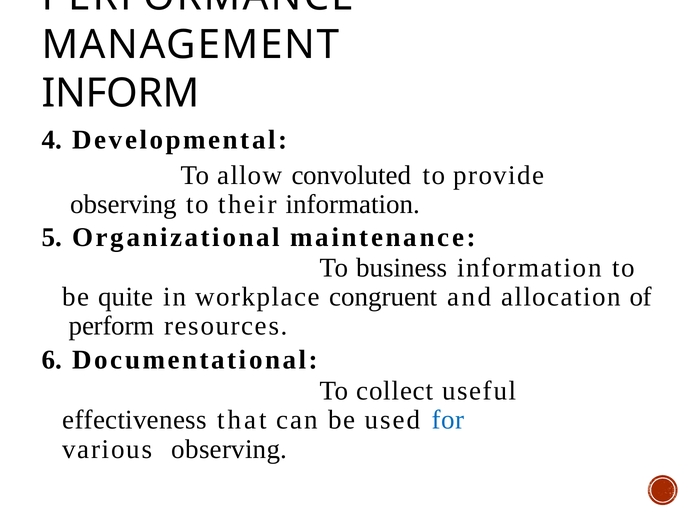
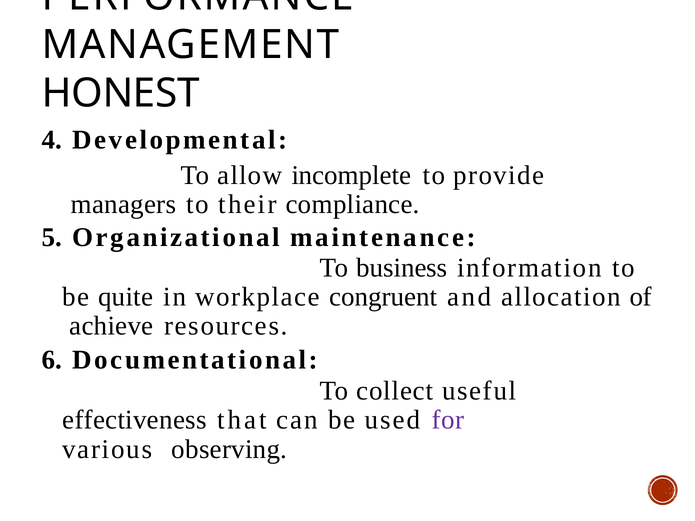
INFORM: INFORM -> HONEST (121, 94)
convoluted: convoluted -> incomplete (351, 175)
observing: observing -> managers (124, 205)
their information: information -> compliance (353, 205)
perform: perform -> achieve (111, 326)
for colour: blue -> purple (448, 420)
